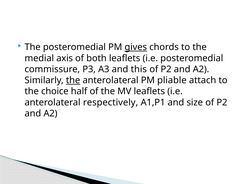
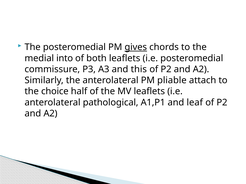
axis: axis -> into (65, 58)
the underline: present -> none (73, 80)
respectively: respectively -> pathological (111, 103)
size: size -> leaf (195, 103)
